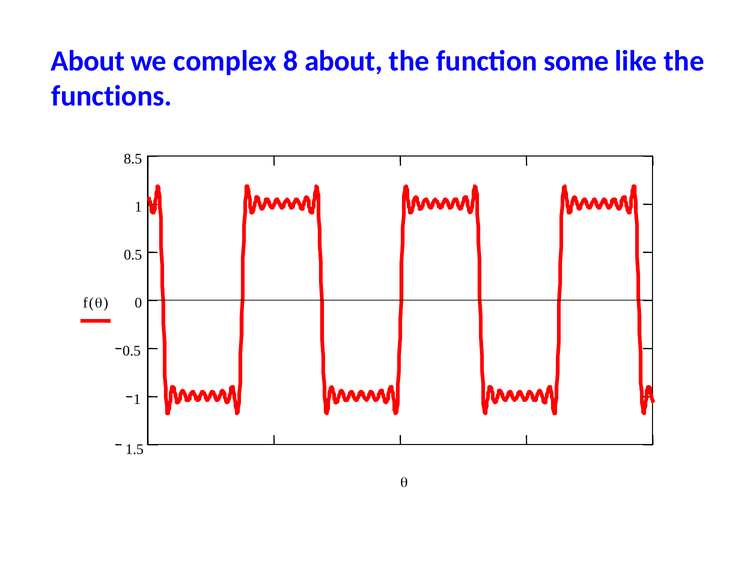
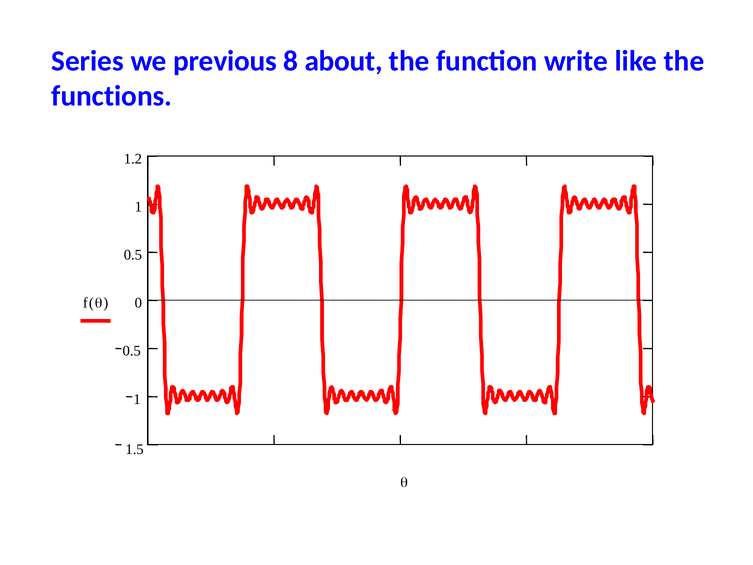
About: About -> Series (88, 61)
complex: complex -> previous (225, 61)
some: some -> write (576, 61)
8.5: 8.5 -> 1.2 (133, 159)
